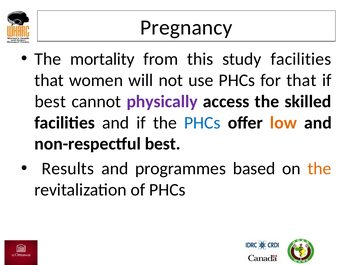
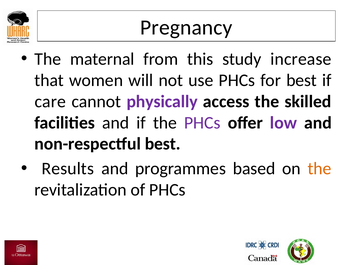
mortality: mortality -> maternal (102, 59)
study facilities: facilities -> increase (301, 59)
for that: that -> best (302, 80)
best: best -> care (50, 101)
PHCs colour: blue -> purple (202, 123)
low colour: orange -> purple (283, 123)
